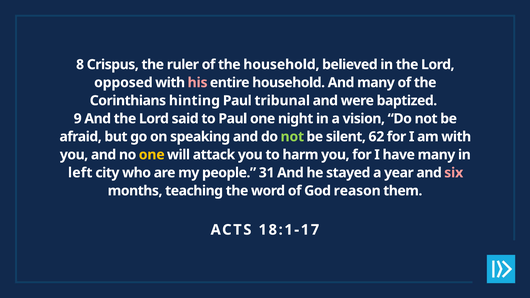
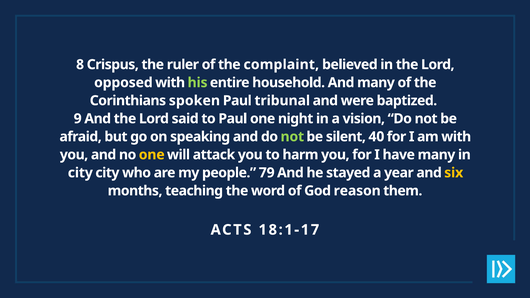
the household: household -> complaint (281, 65)
his colour: pink -> light green (198, 83)
hinting: hinting -> spoken (194, 101)
62: 62 -> 40 (376, 137)
left: left -> city (80, 173)
31: 31 -> 79 (267, 173)
six colour: pink -> yellow (454, 173)
